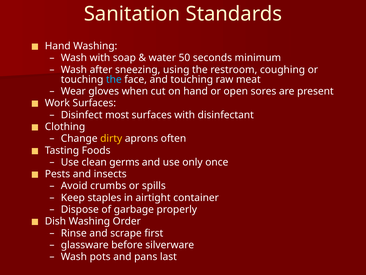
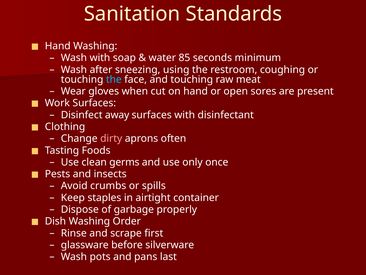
50: 50 -> 85 (184, 58)
most: most -> away (117, 115)
dirty colour: yellow -> pink (111, 138)
